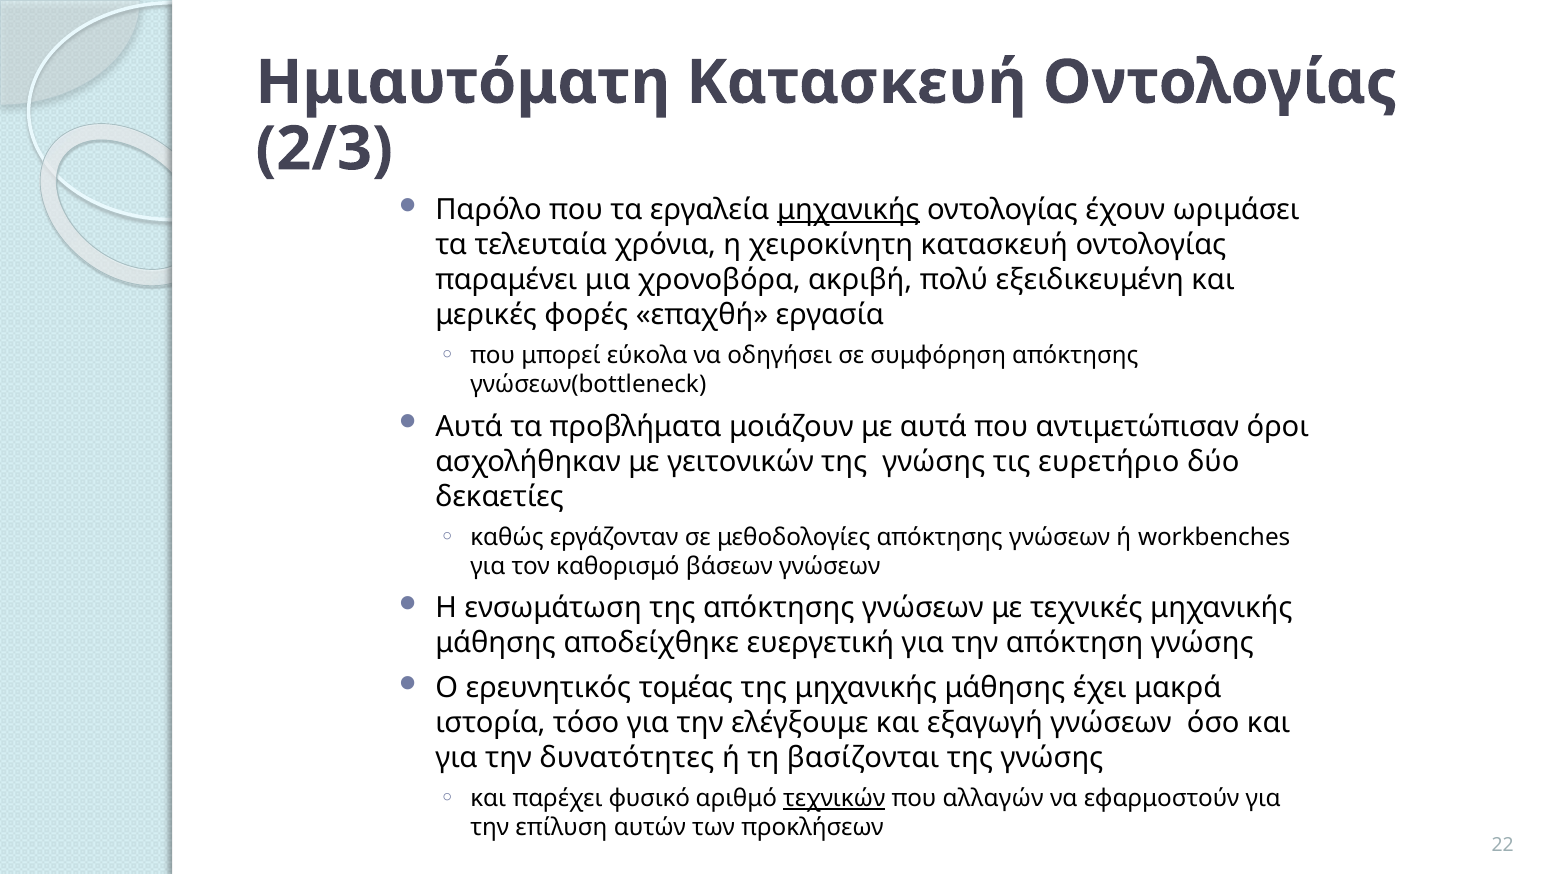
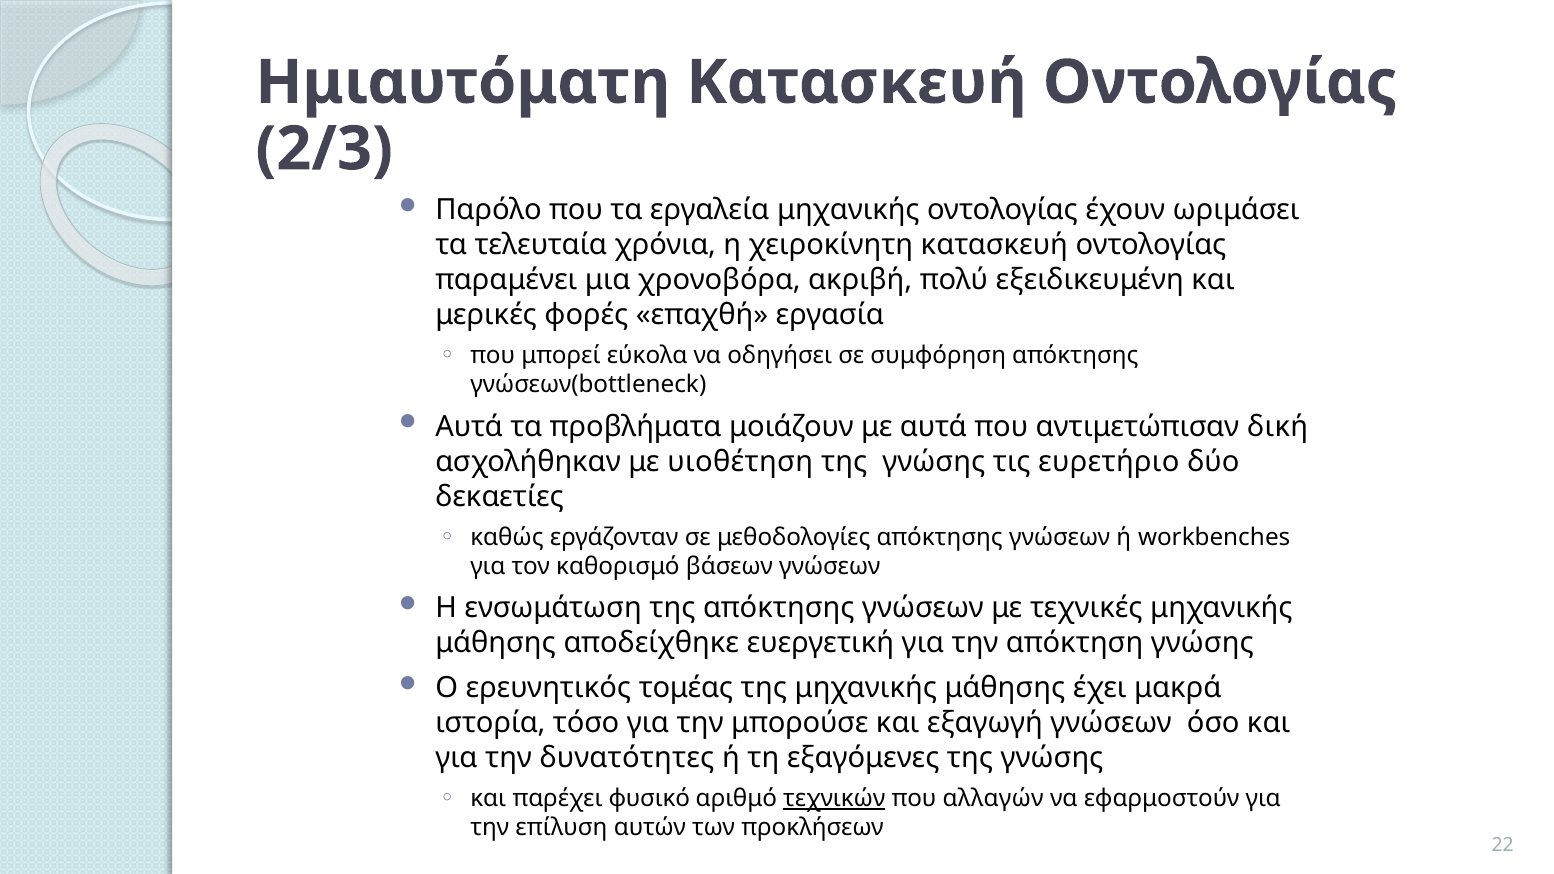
μηχανικής underline: present -> none (848, 210)
όροι: όροι -> δική (1278, 427)
γειτονικών: γειτονικών -> υιοθέτηση (740, 462)
ελέγξουμε: ελέγξουμε -> μπορούσε (800, 723)
βασίζονται: βασίζονται -> εξαγόμενες (863, 758)
